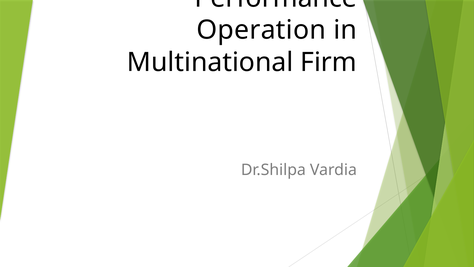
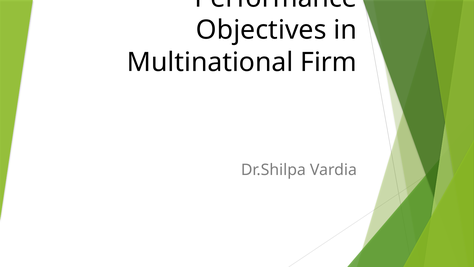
Operation: Operation -> Objectives (261, 30)
